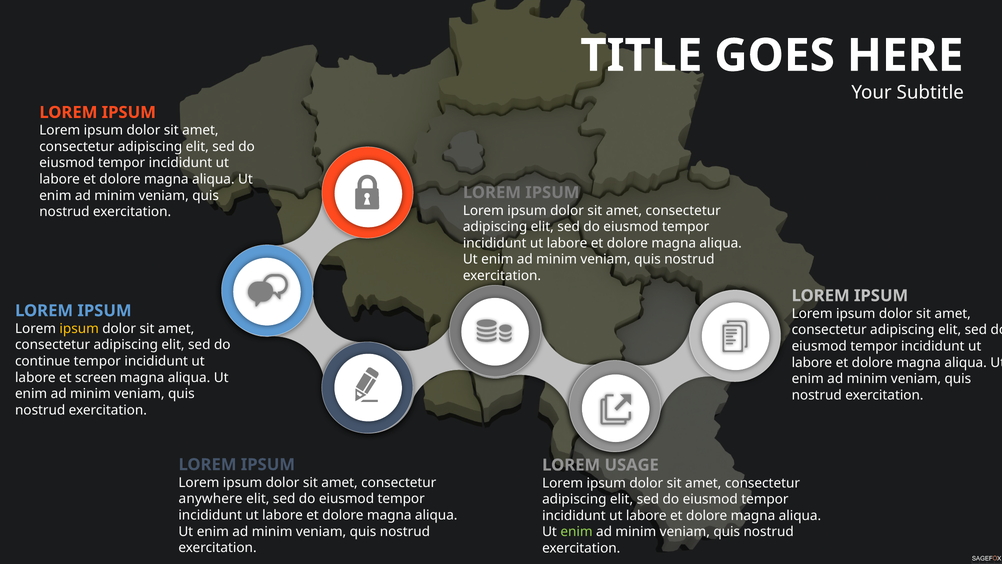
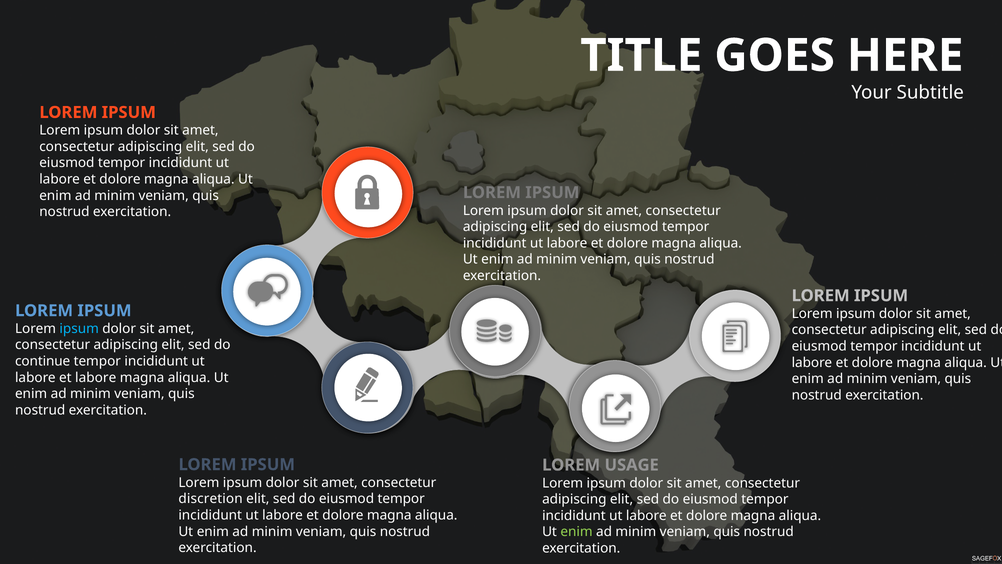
ipsum colour: yellow -> light blue (79, 328)
et screen: screen -> labore (96, 377)
anywhere: anywhere -> discretion (211, 499)
